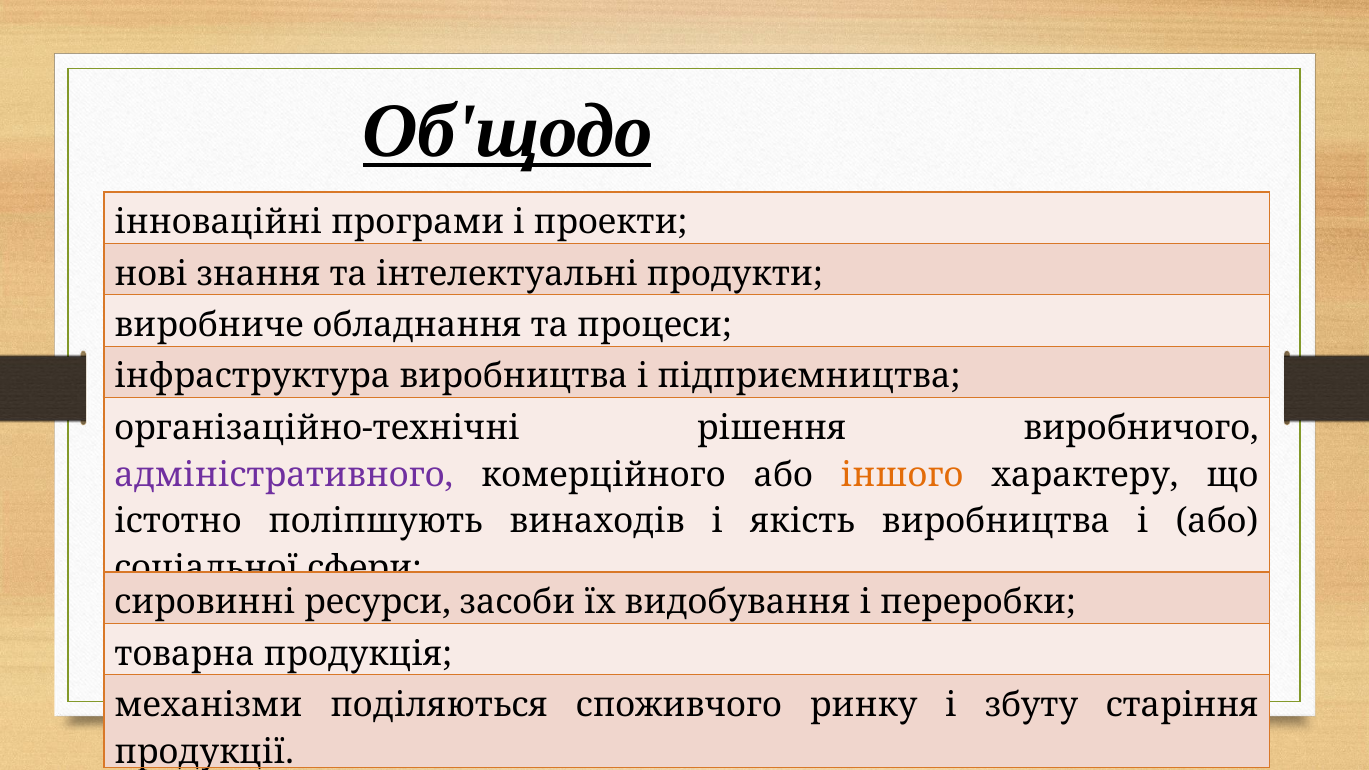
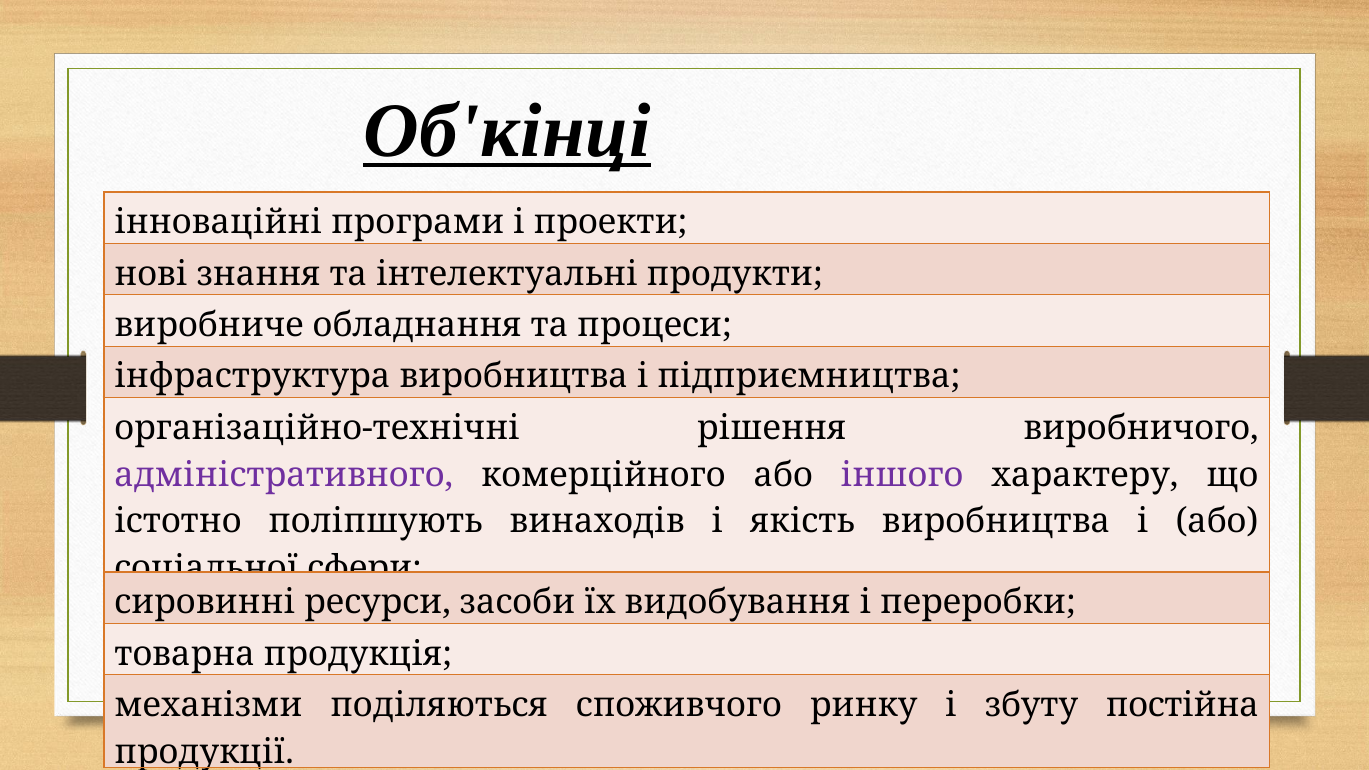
Об'щодо: Об'щодо -> Об'кінці (507, 131)
іншого colour: orange -> purple (902, 475)
старіння: старіння -> постійна (1182, 705)
